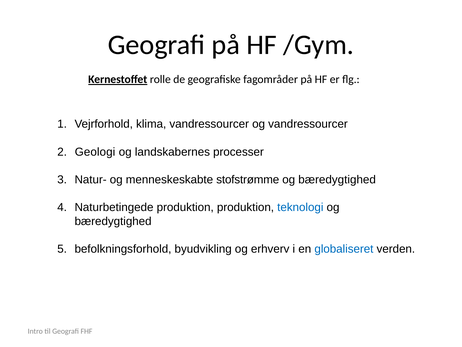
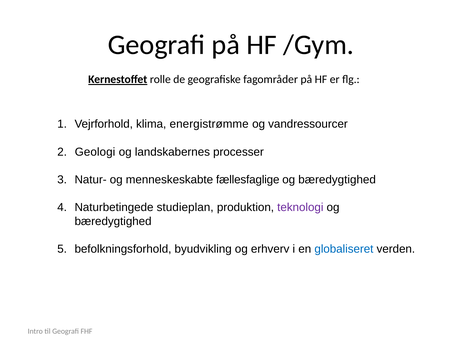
klima vandressourcer: vandressourcer -> energistrømme (209, 124)
stofstrømme: stofstrømme -> fællesfaglige (248, 179)
Naturbetingede produktion: produktion -> studieplan (185, 207)
teknologi colour: blue -> purple (300, 207)
